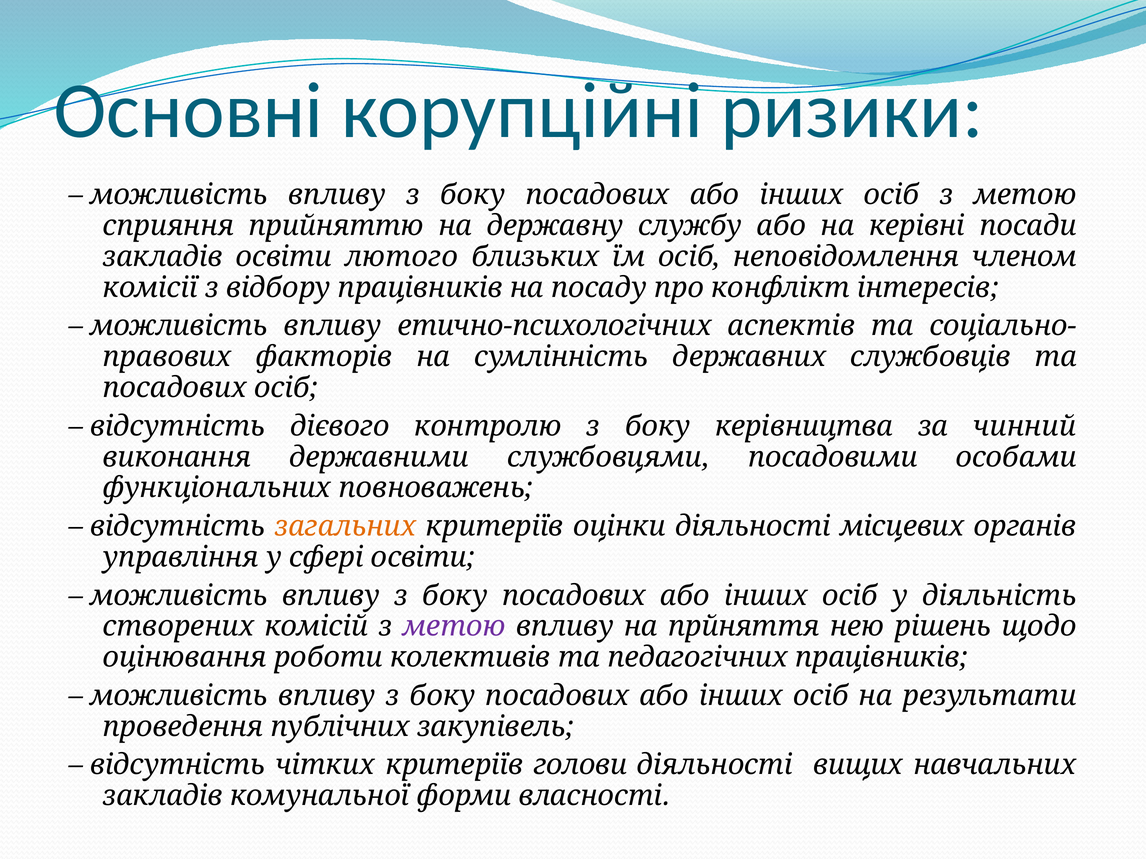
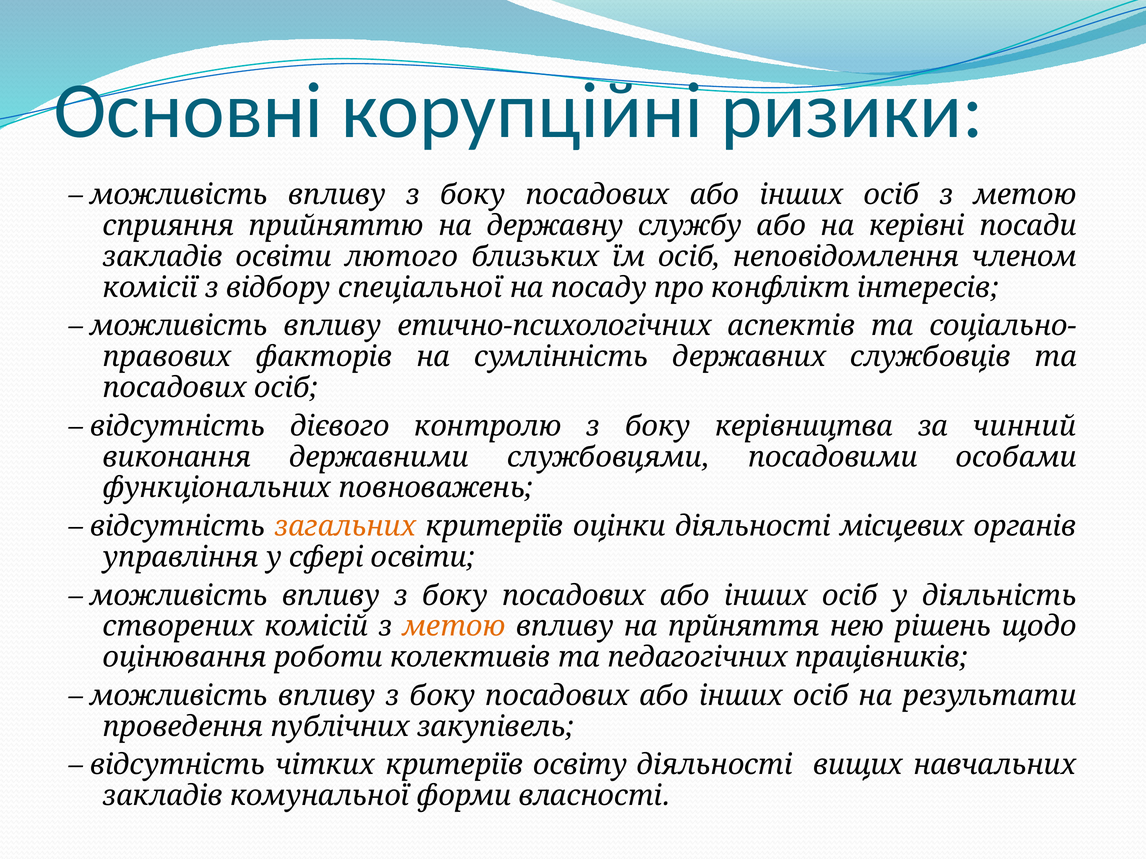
відбору працівників: працівників -> спеціальної (420, 288)
метою colour: purple -> orange (454, 627)
голови: голови -> освіту (580, 765)
